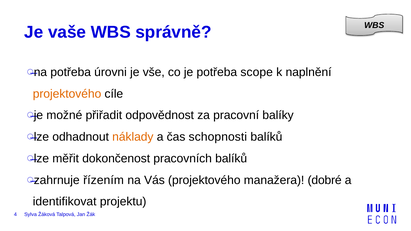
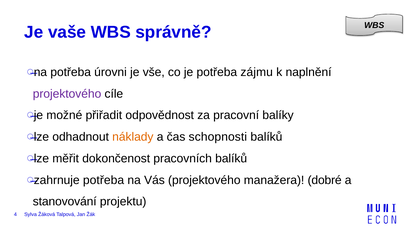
scope: scope -> zájmu (257, 72)
projektového colour: orange -> purple (67, 94)
zahrnuje řízením: řízením -> potřeba (104, 180)
identifikovat: identifikovat -> stanovování (65, 202)
